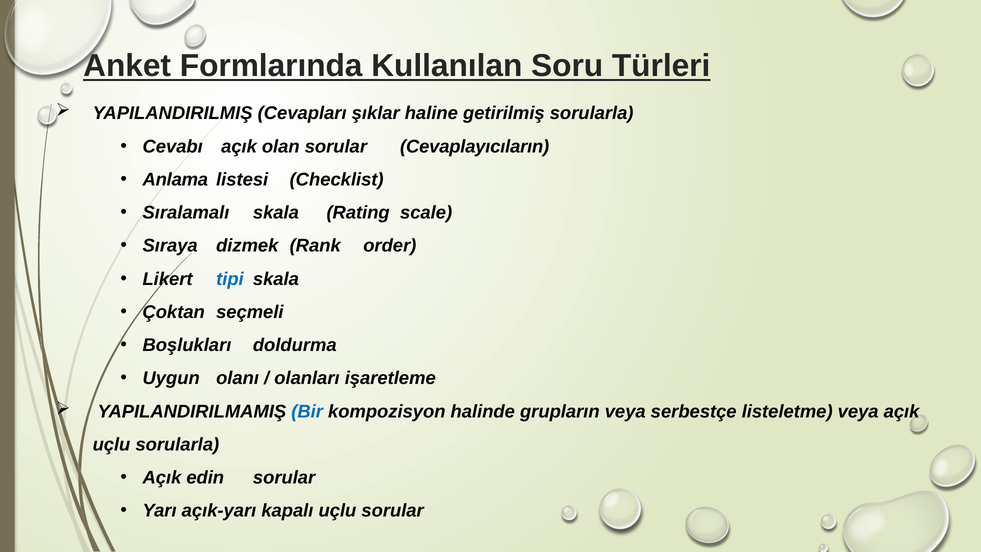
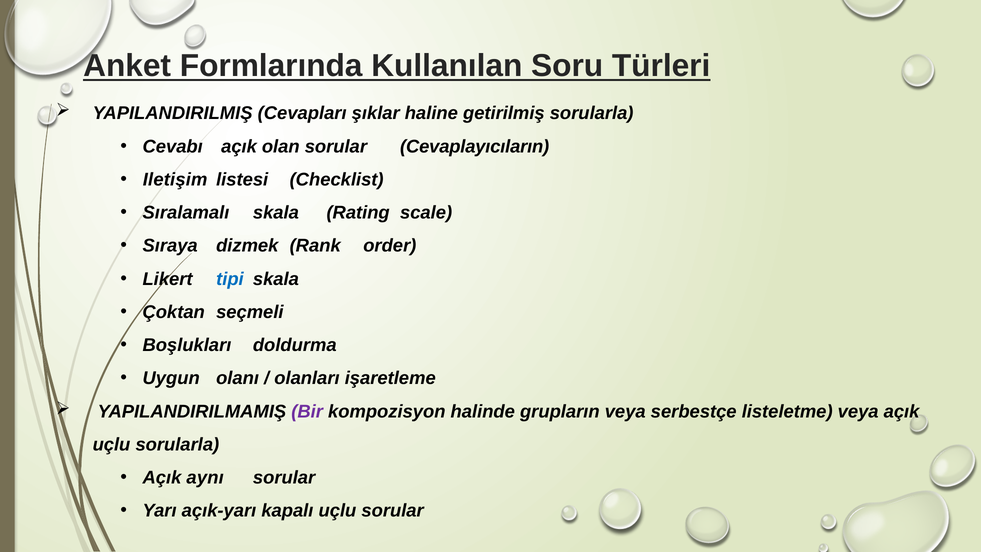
Anlama: Anlama -> Iletişim (175, 180)
Bir colour: blue -> purple (307, 411)
edin: edin -> aynı (205, 478)
